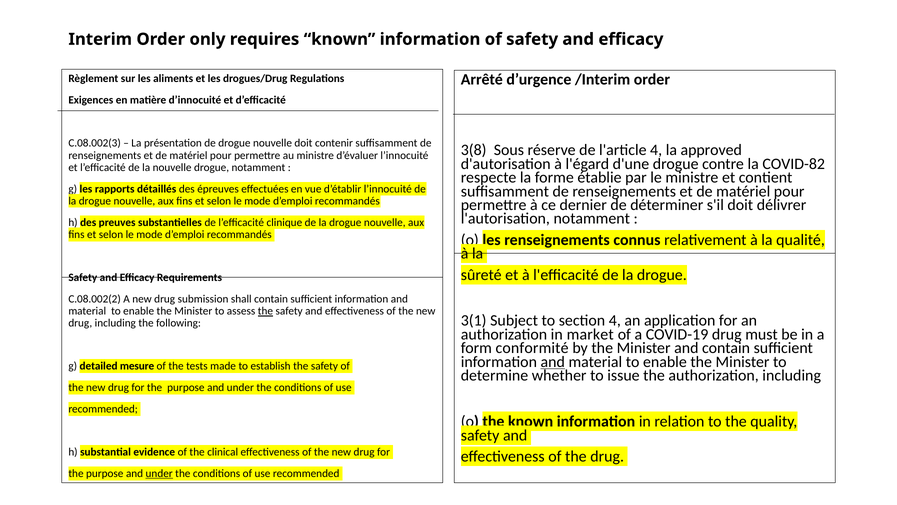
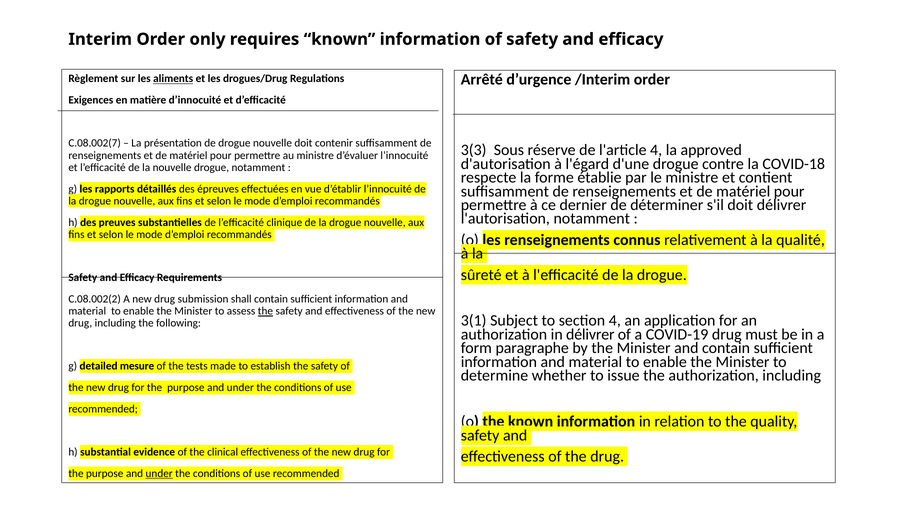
aliments underline: none -> present (173, 79)
C.08.002(3: C.08.002(3 -> C.08.002(7 (95, 143)
3(8: 3(8 -> 3(3 (474, 150)
COVID-82: COVID-82 -> COVID-18 (794, 164)
in market: market -> délivrer (590, 334)
conformité: conformité -> paragraphe (532, 348)
and underline: present -> none (553, 362)
